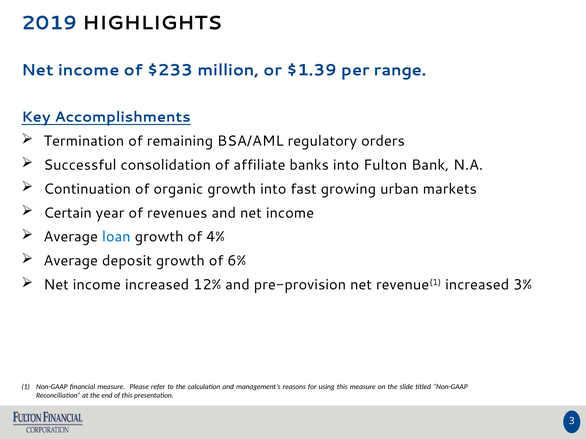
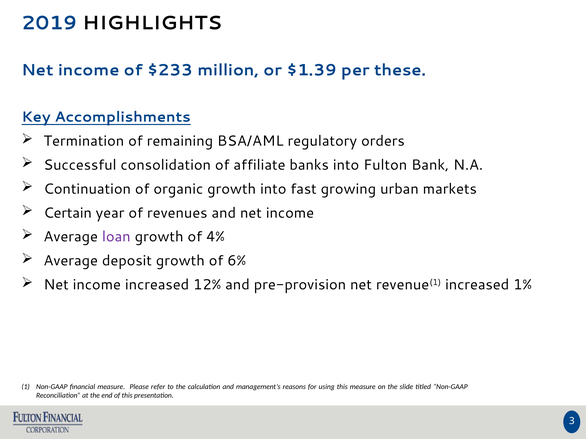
range: range -> these (400, 70)
loan colour: blue -> purple (116, 237)
3%: 3% -> 1% (523, 285)
